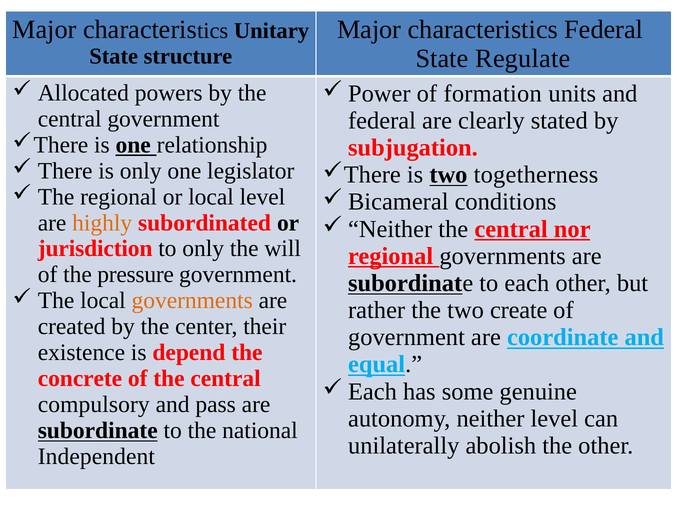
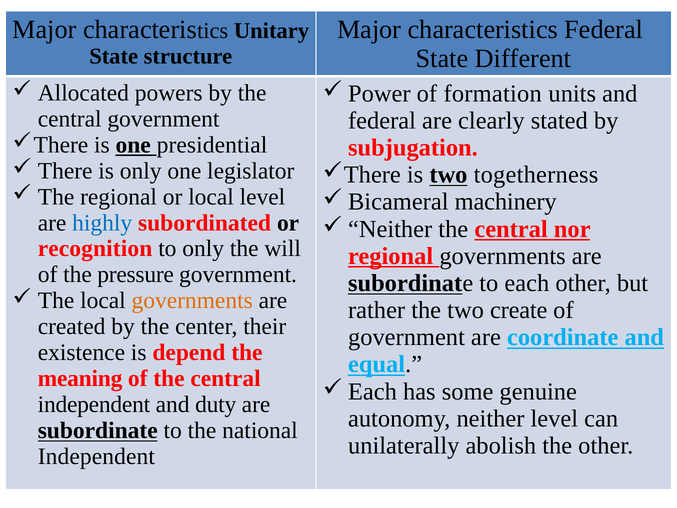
Regulate: Regulate -> Different (523, 59)
relationship: relationship -> presidential (212, 145)
conditions: conditions -> machinery (506, 202)
highly colour: orange -> blue (102, 223)
jurisdiction: jurisdiction -> recognition (95, 249)
concrete: concrete -> meaning (80, 378)
compulsory: compulsory -> independent (94, 404)
pass: pass -> duty (216, 404)
